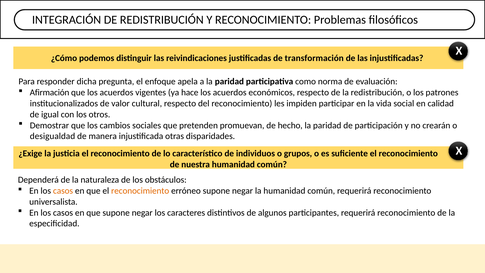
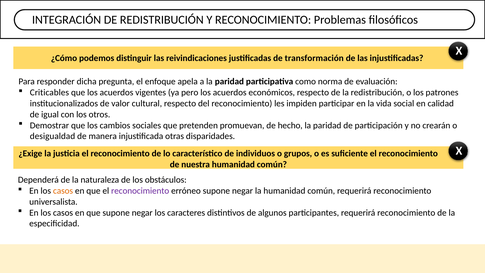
Afirmación: Afirmación -> Criticables (49, 93)
hace: hace -> pero (190, 93)
reconocimiento colour: orange -> purple (140, 191)
